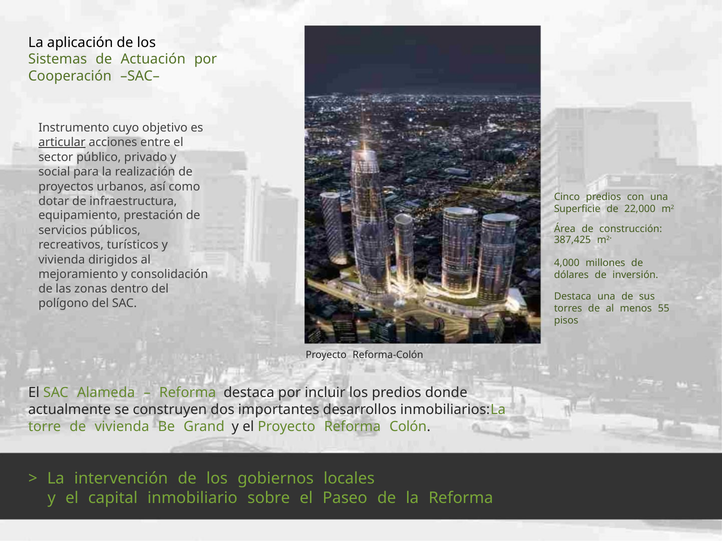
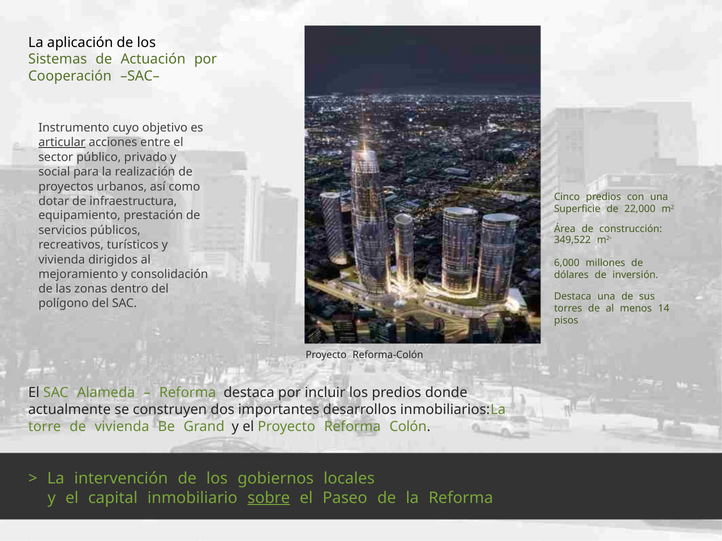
387,425: 387,425 -> 349,522 (572, 240)
4,000: 4,000 -> 6,000 (567, 263)
55: 55 -> 14 (664, 309)
sobre underline: none -> present (269, 498)
